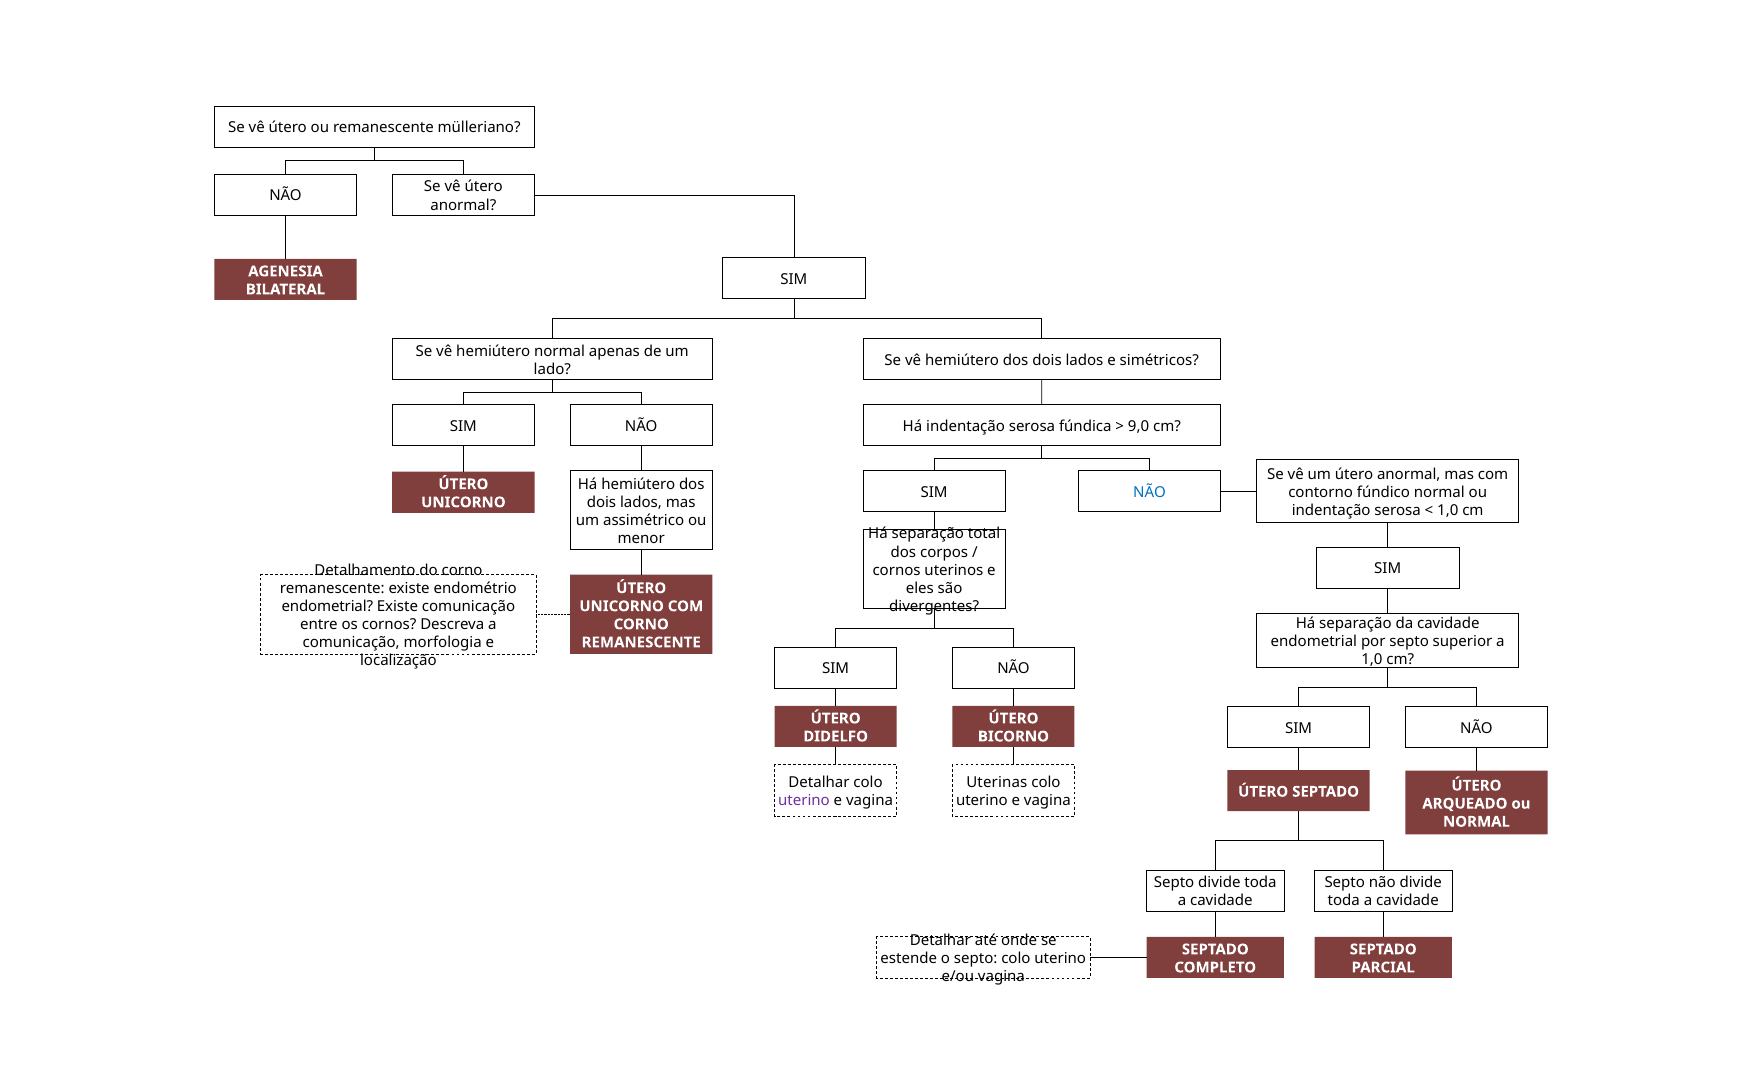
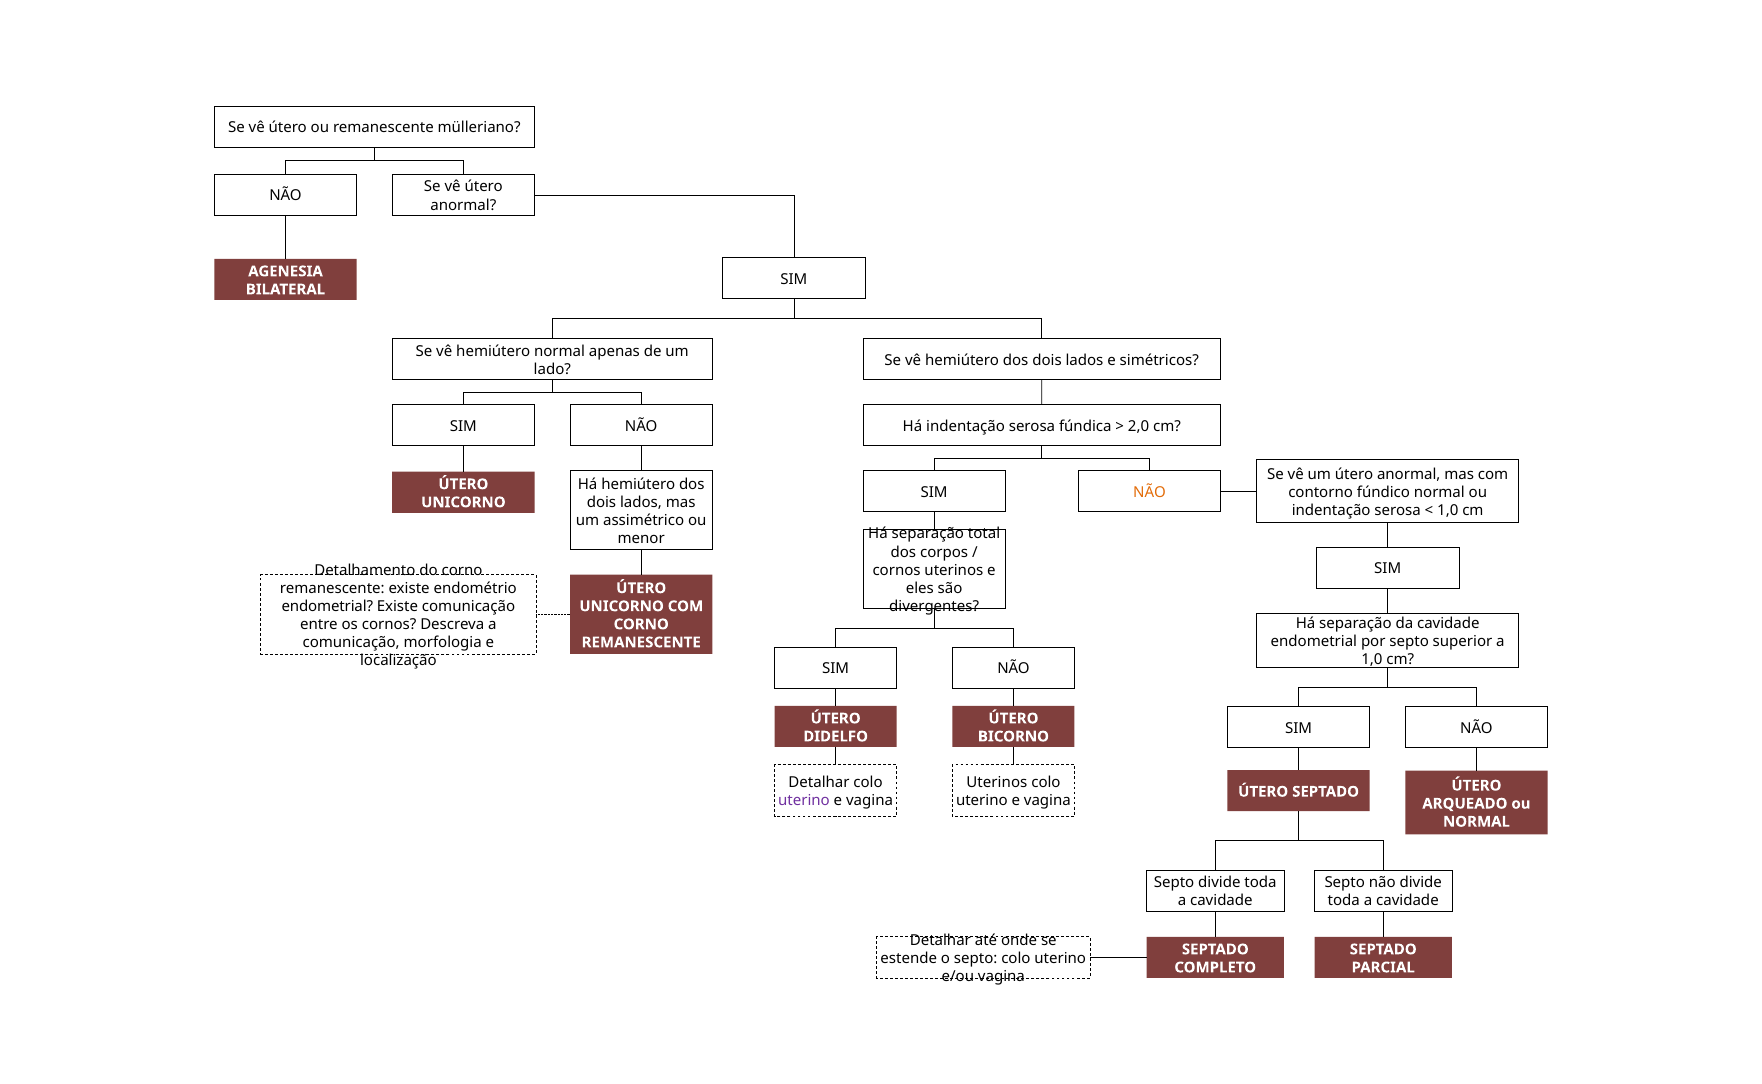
9,0: 9,0 -> 2,0 (1139, 427)
NÃO colour: blue -> orange (1149, 492)
Uterinas: Uterinas -> Uterinos (997, 783)
